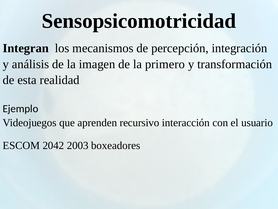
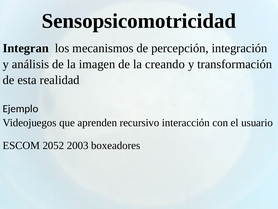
primero: primero -> creando (165, 64)
2042: 2042 -> 2052 (53, 145)
